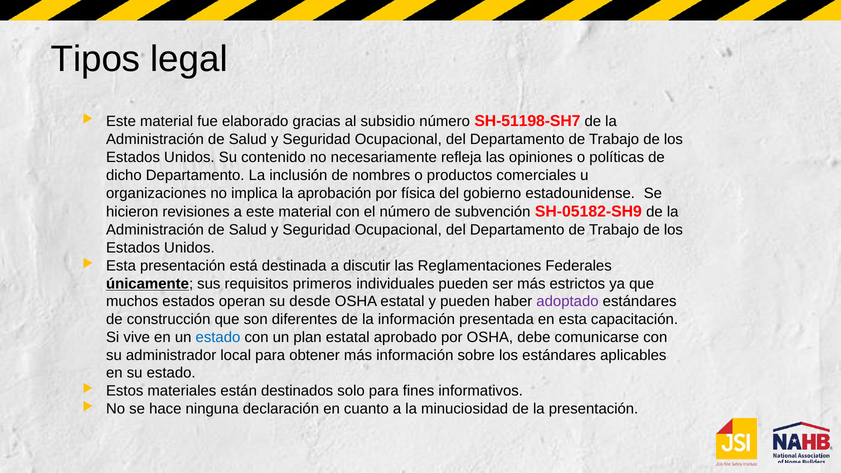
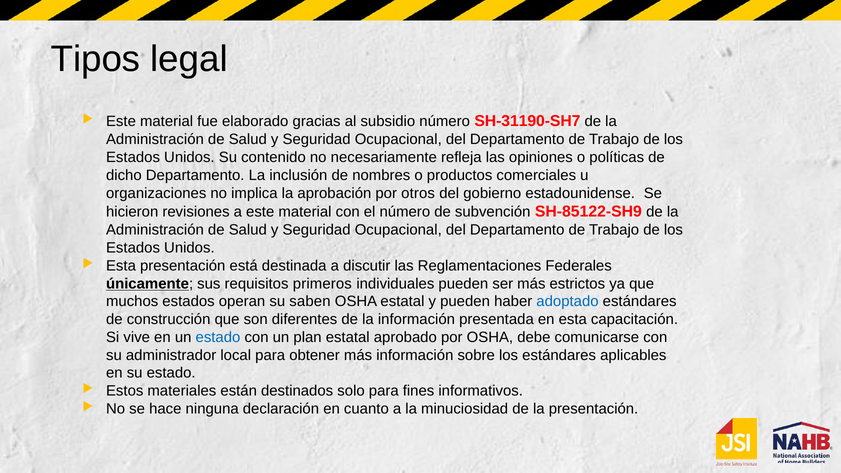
SH-51198-SH7: SH-51198-SH7 -> SH-31190-SH7 (527, 121)
física: física -> otros (418, 193)
SH-05182-SH9: SH-05182-SH9 -> SH-85122-SH9 (588, 212)
desde: desde -> saben (310, 302)
adoptado colour: purple -> blue (567, 302)
